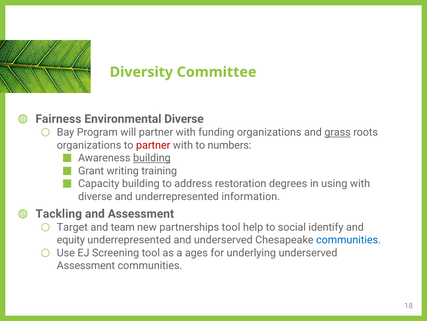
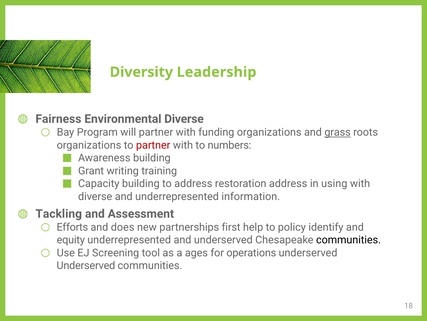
Committee: Committee -> Leadership (217, 72)
building underline: present -> none (152, 158)
restoration degrees: degrees -> address (288, 183)
Target: Target -> Efforts (72, 227)
team: team -> does (123, 227)
partnerships tool: tool -> first (231, 227)
social: social -> policy (292, 227)
communities colour: blue -> black (349, 240)
underlying: underlying -> operations (251, 252)
Assessment: Assessment -> Underserved (86, 265)
